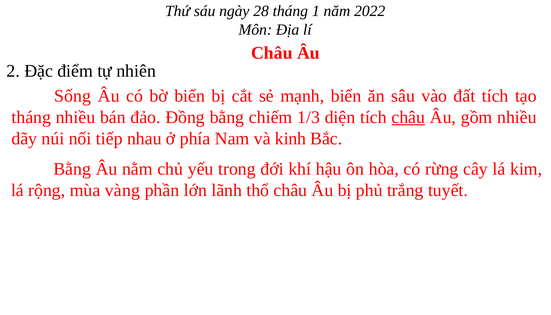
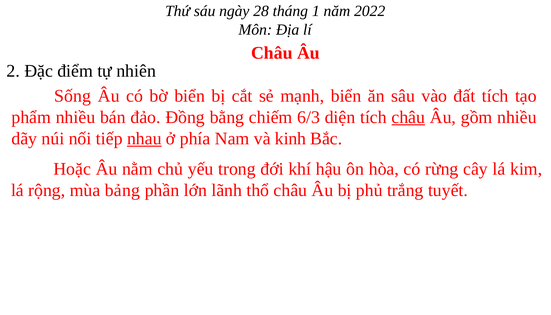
tháng: tháng -> phẩm (31, 117)
1/3: 1/3 -> 6/3 (309, 117)
nhau underline: none -> present (144, 138)
Bằng: Bằng -> Hoặc (72, 169)
vàng: vàng -> bảng (122, 190)
